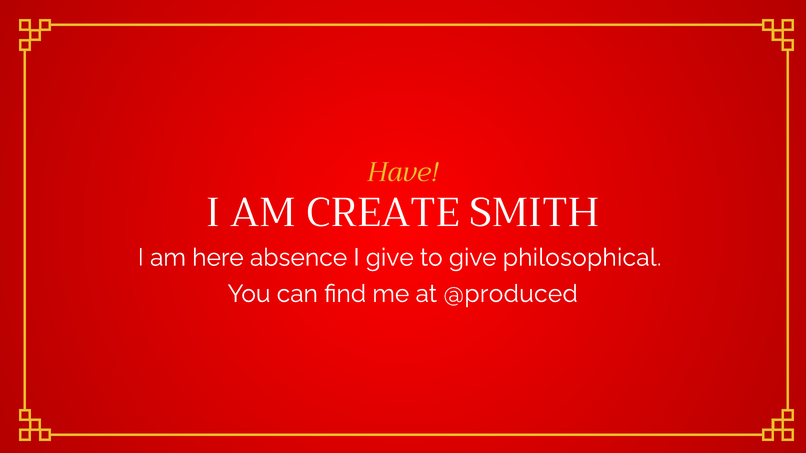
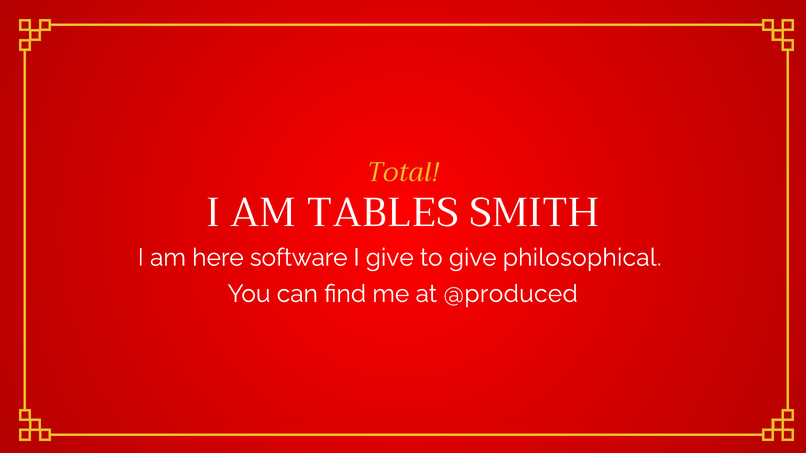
Have: Have -> Total (403, 172)
CREATE: CREATE -> TABLES (383, 213)
absence: absence -> software (299, 258)
